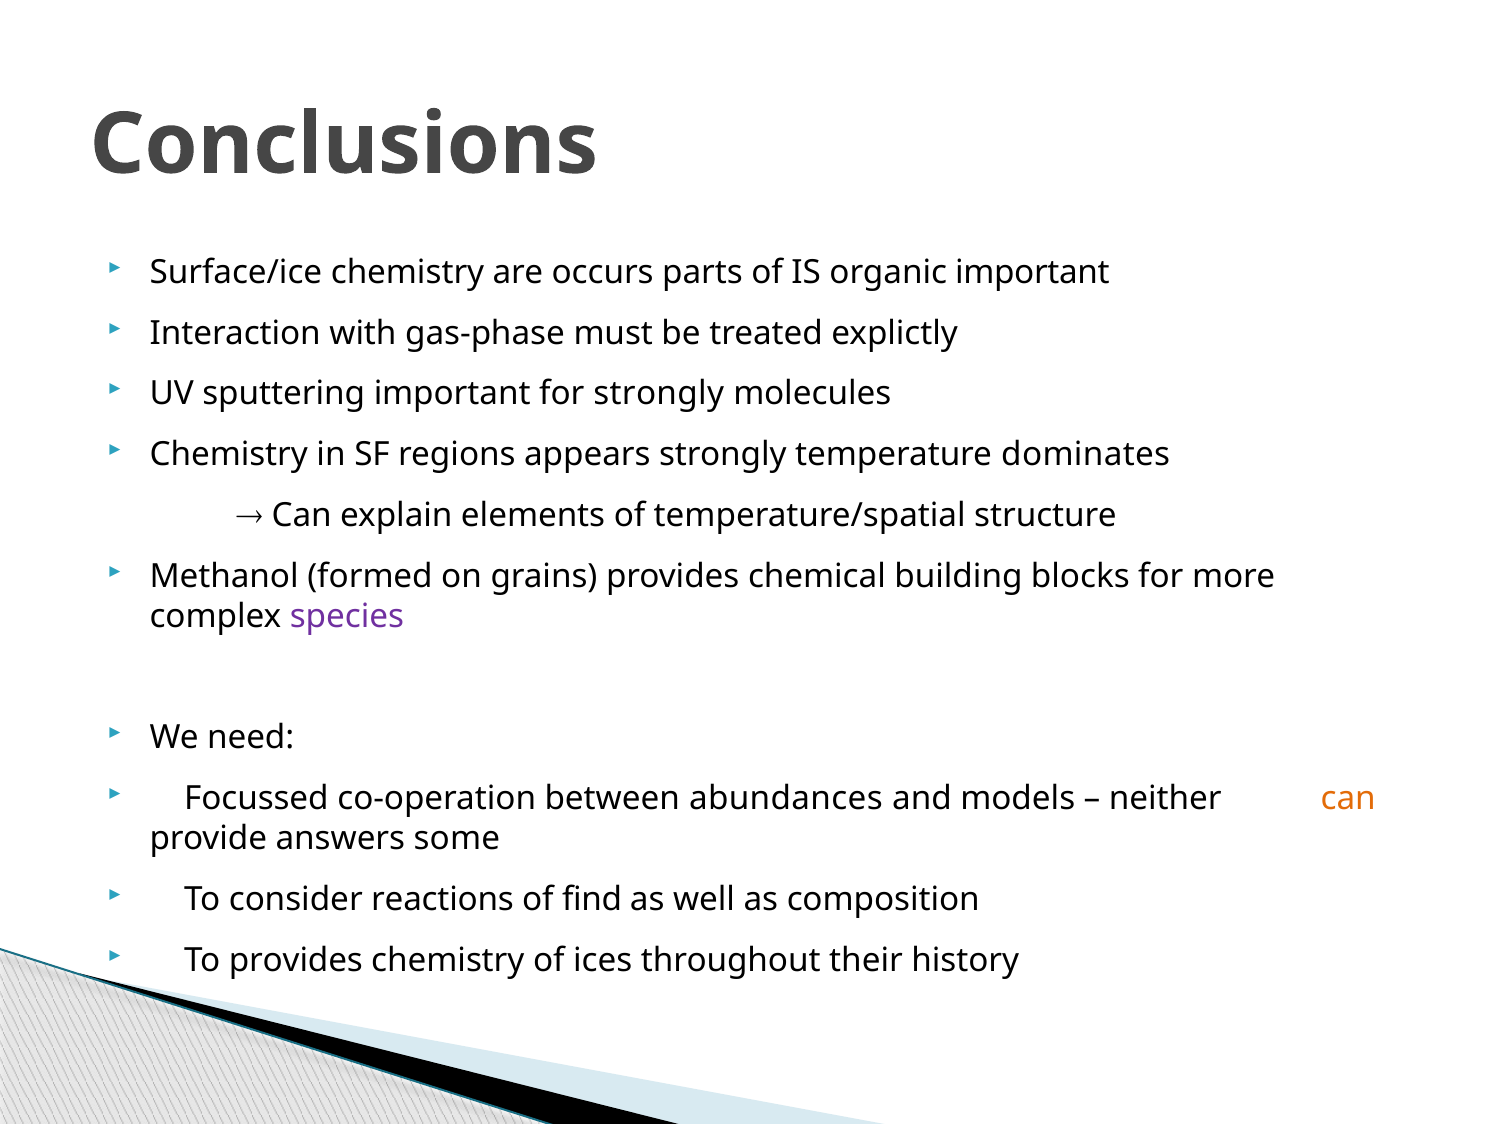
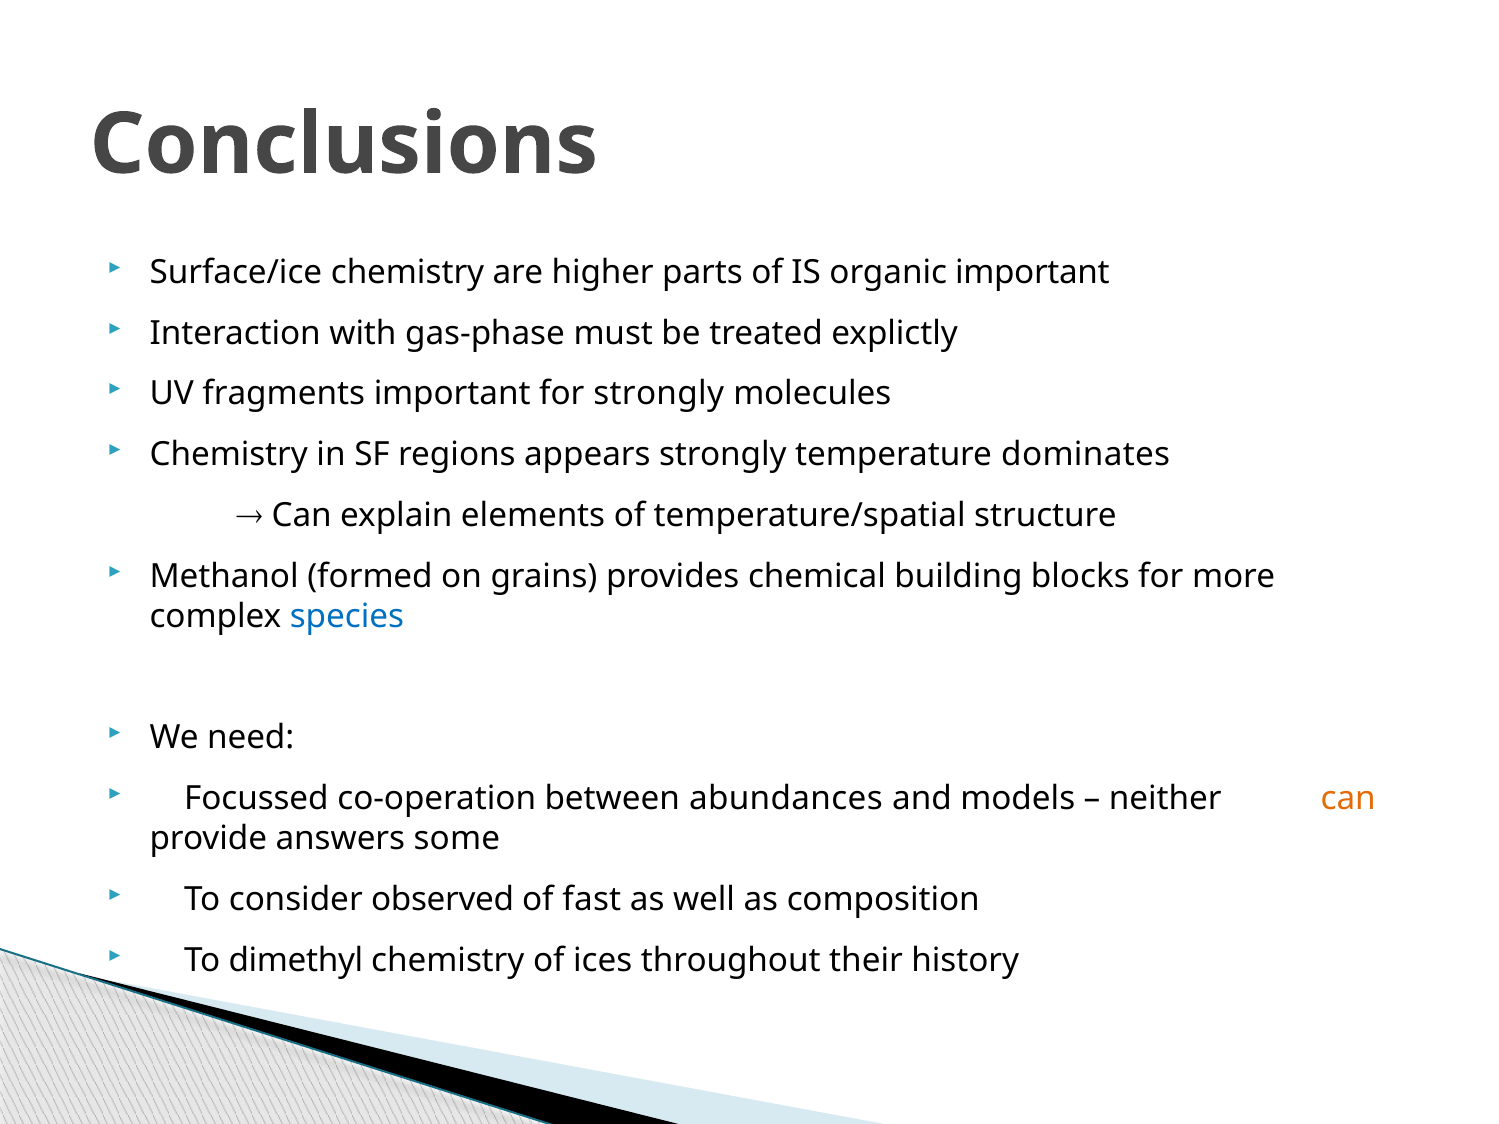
occurs: occurs -> higher (603, 273)
sputtering: sputtering -> fragments (284, 394)
species colour: purple -> blue (347, 616)
reactions: reactions -> observed (443, 900)
find: find -> fast (592, 900)
To provides: provides -> dimethyl (296, 960)
